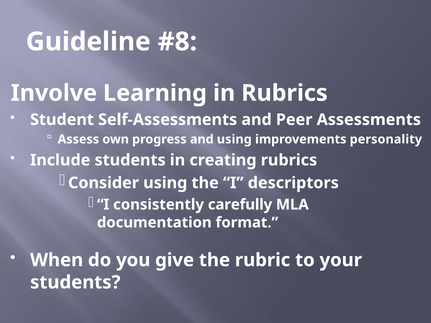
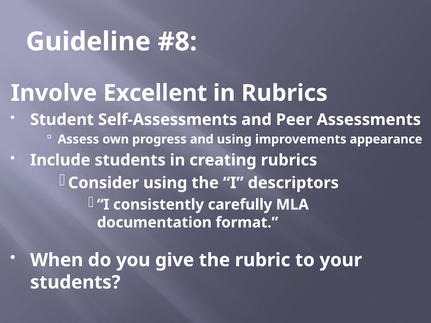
Learning: Learning -> Excellent (155, 93)
personality: personality -> appearance (386, 139)
